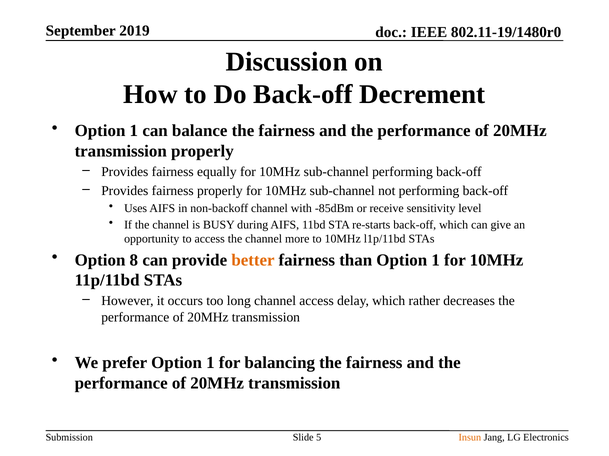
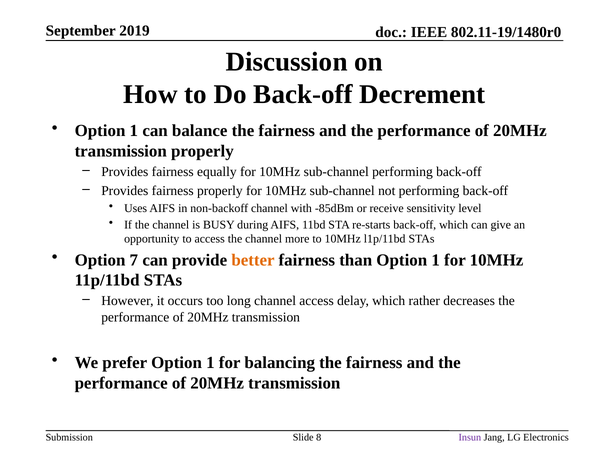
8: 8 -> 7 (134, 260)
5: 5 -> 8 (319, 438)
Insun colour: orange -> purple (470, 438)
